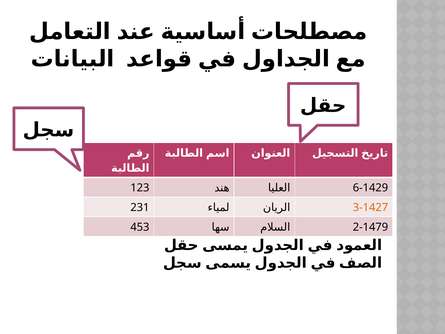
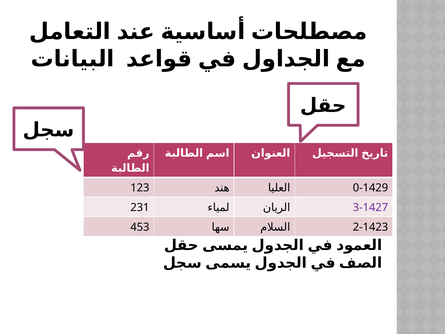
6-1429: 6-1429 -> 0-1429 (370, 188)
3-1427 colour: orange -> purple (370, 207)
2-1479: 2-1479 -> 2-1423 (370, 227)
